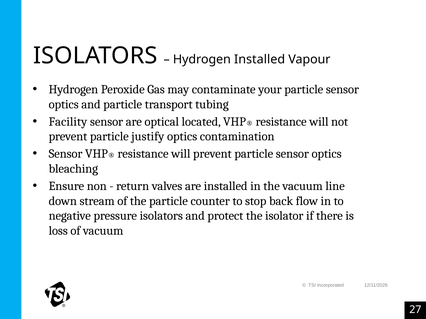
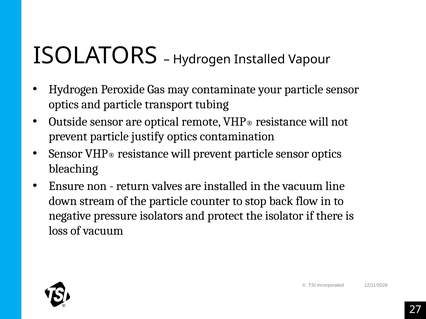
Facility: Facility -> Outside (68, 122)
located: located -> remote (201, 122)
